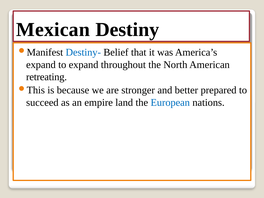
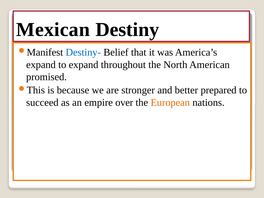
retreating: retreating -> promised (46, 77)
land: land -> over (124, 103)
European colour: blue -> orange (170, 103)
